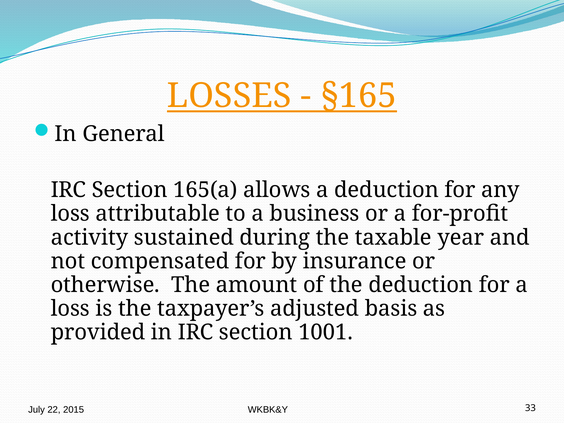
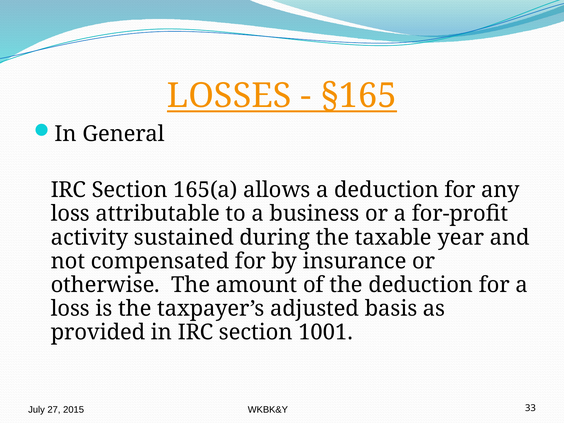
22: 22 -> 27 (54, 410)
